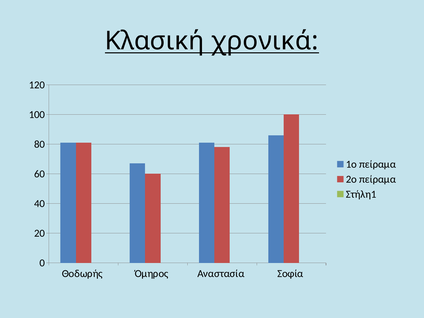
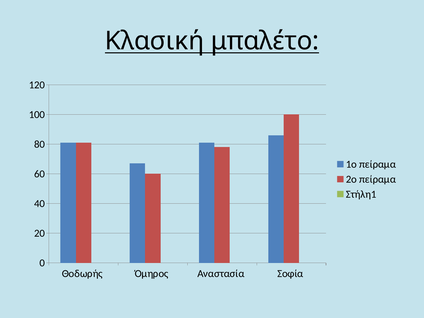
χρονικά: χρονικά -> μπαλέτο (265, 41)
